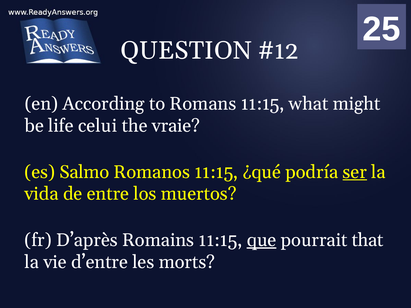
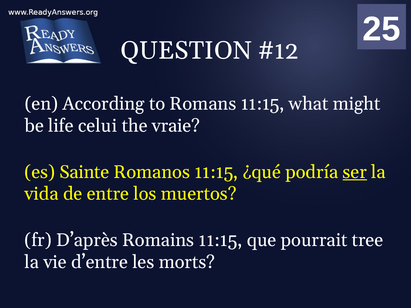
Salmo: Salmo -> Sainte (84, 172)
que underline: present -> none (262, 240)
that: that -> tree (368, 240)
